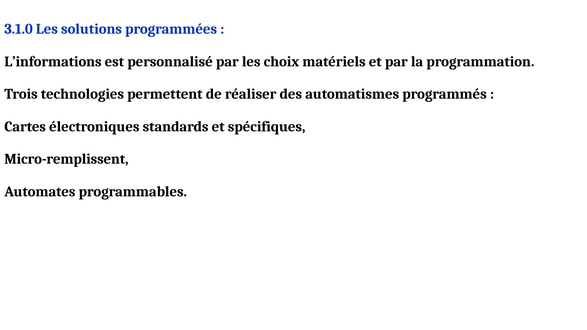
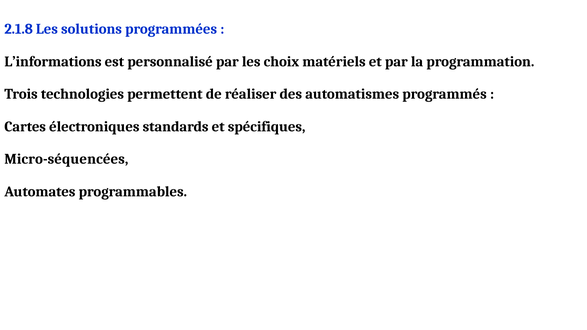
3.1.0: 3.1.0 -> 2.1.8 (19, 29)
Micro-remplissent: Micro-remplissent -> Micro-séquencées (66, 159)
